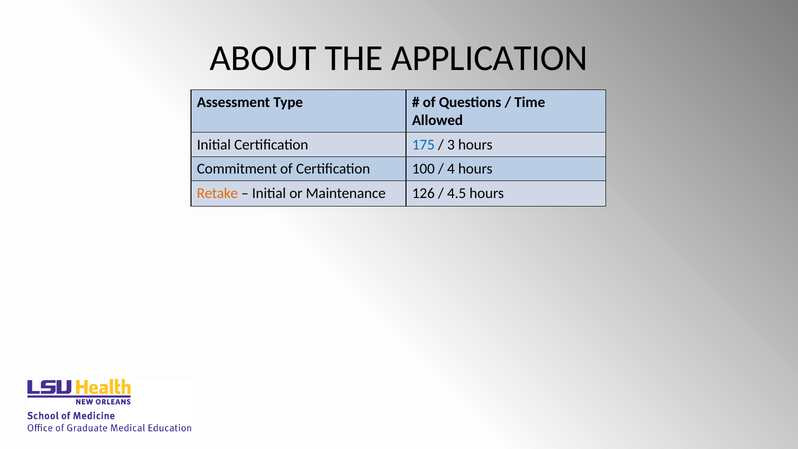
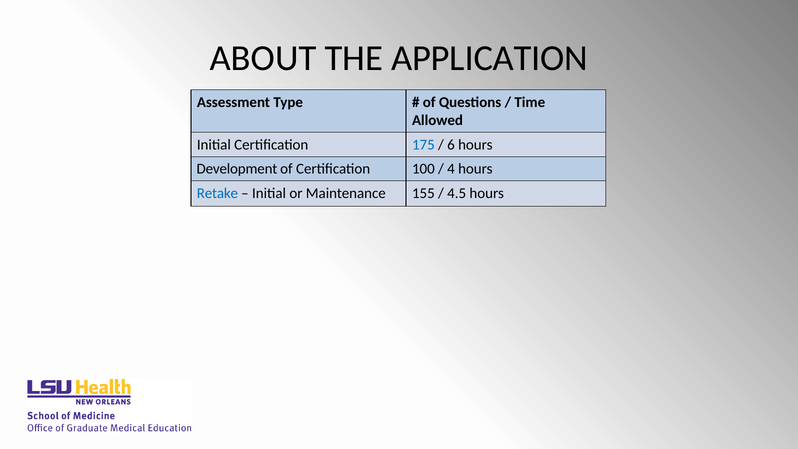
3: 3 -> 6 (451, 145)
Commitment: Commitment -> Development (237, 169)
Retake colour: orange -> blue (217, 193)
126: 126 -> 155 (423, 193)
